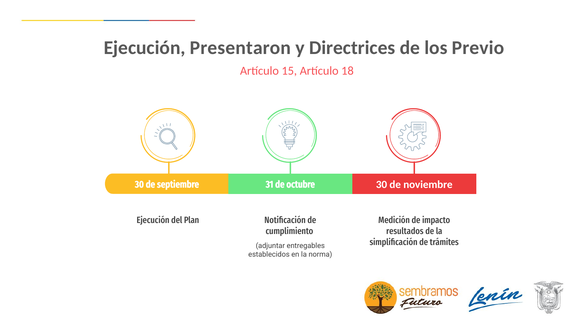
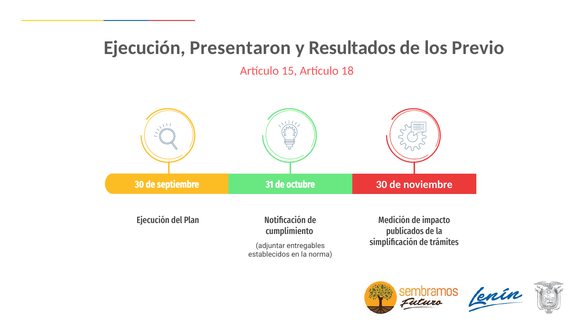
Directrices: Directrices -> Resultados (352, 48)
resultados: resultados -> publicados (405, 232)
